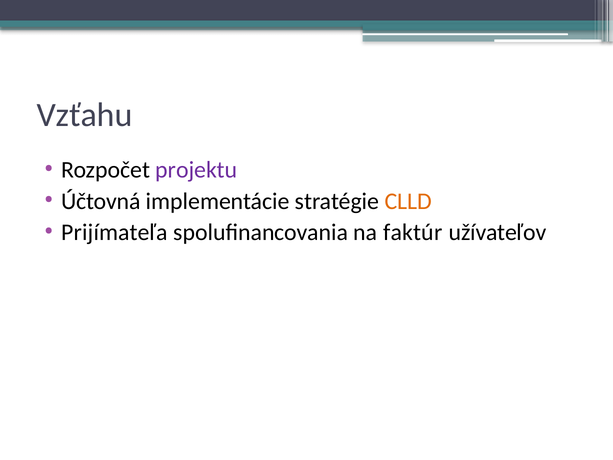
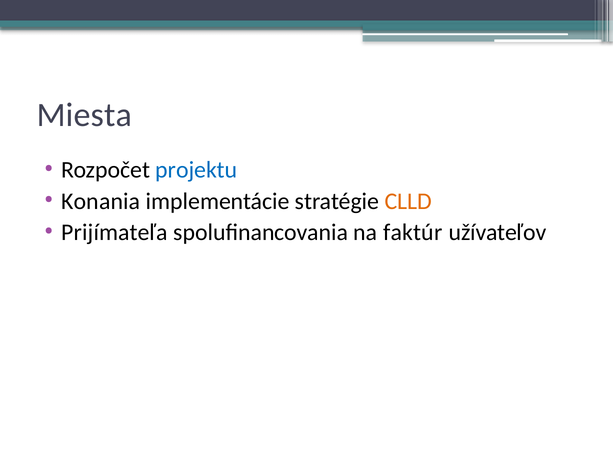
Vzťahu: Vzťahu -> Miesta (84, 115)
projektu colour: purple -> blue (196, 170)
Účtovná: Účtovná -> Konania (101, 201)
